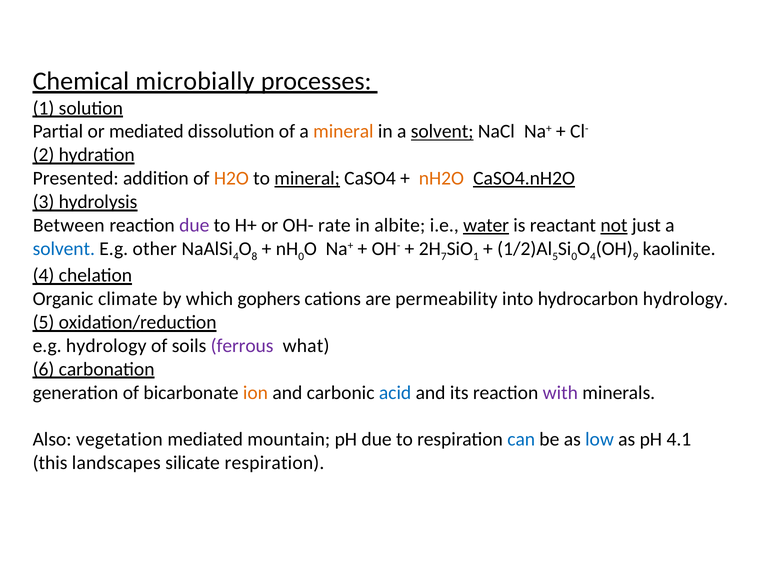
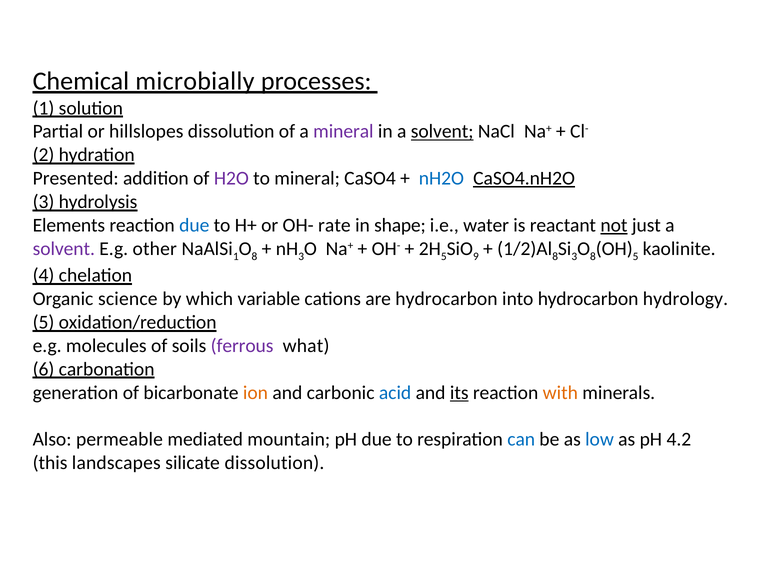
or mediated: mediated -> hillslopes (146, 132)
mineral colour: orange -> purple (343, 132)
H2O colour: orange -> purple (231, 179)
mineral underline: present -> none (307, 179)
nH2O colour: orange -> blue (441, 179)
Between: Between -> Elements (69, 226)
due colour: purple -> blue (194, 226)
albite: albite -> shape (400, 226)
water underline: present -> none (486, 226)
solvent colour: blue -> purple (64, 249)
4: 4 -> 1 (236, 257)
0: 0 -> 3 (301, 257)
7: 7 -> 5 (444, 257)
1: 1 -> 9 (476, 257)
5: 5 -> 8 (555, 257)
0: 0 -> 3 (574, 257)
4: 4 -> 8 (593, 257)
9: 9 -> 5 (636, 257)
climate: climate -> science (128, 299)
gophers: gophers -> variable (269, 299)
are permeability: permeability -> hydrocarbon (446, 299)
e.g hydrology: hydrology -> molecules (106, 346)
its underline: none -> present (459, 393)
with colour: purple -> orange (560, 393)
vegetation: vegetation -> permeable (119, 440)
4.1: 4.1 -> 4.2 (679, 440)
silicate respiration: respiration -> dissolution (274, 463)
